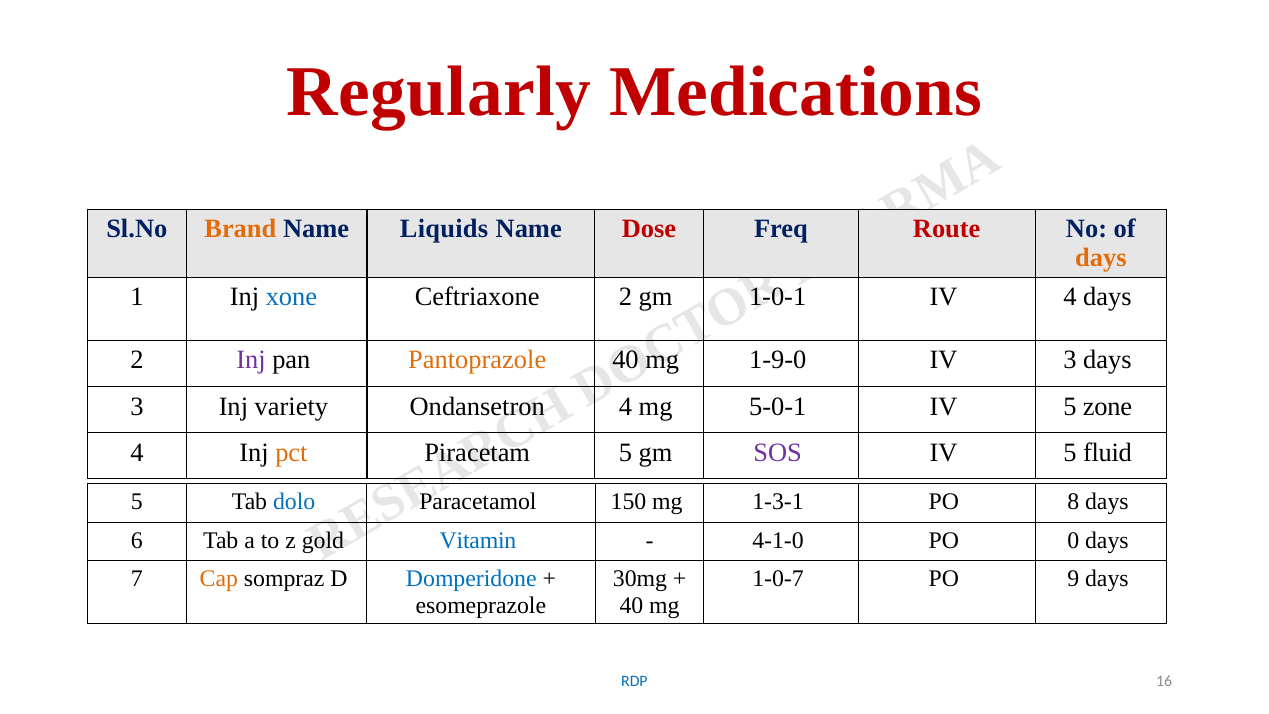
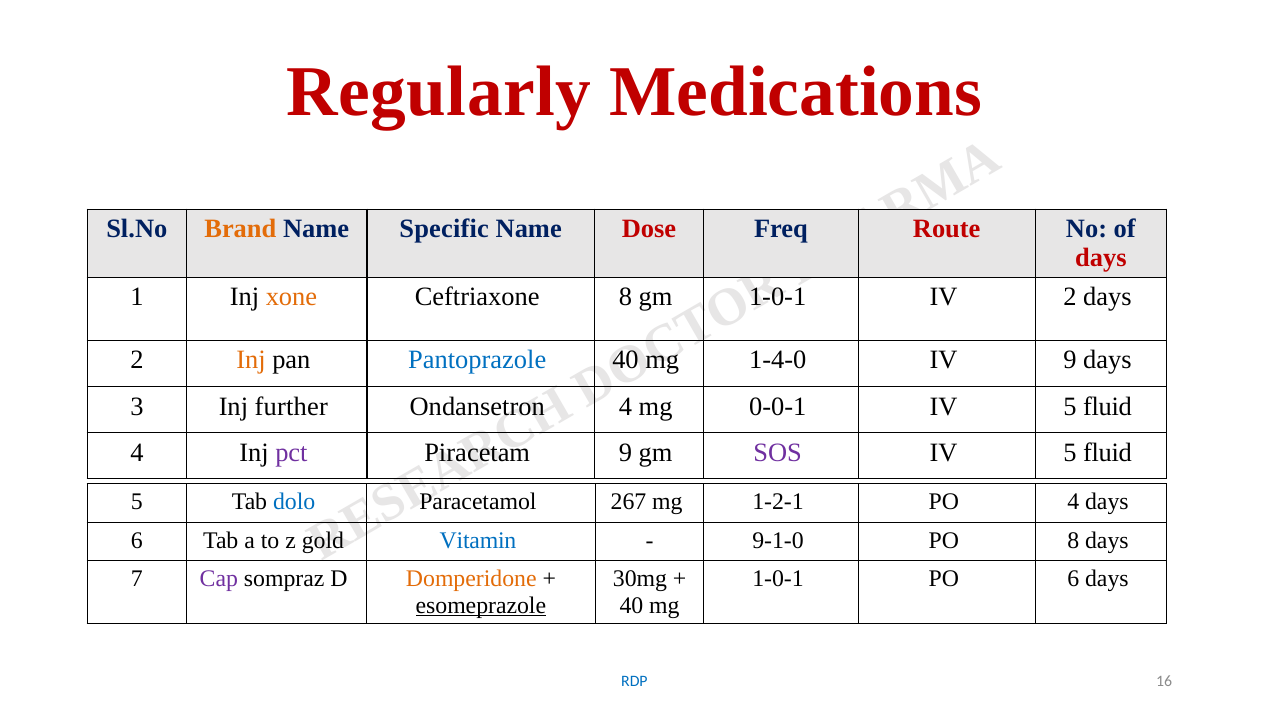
Liquids: Liquids -> Specific (444, 229)
days colour: orange -> red (1101, 258)
xone colour: blue -> orange (291, 297)
Ceftriaxone 2: 2 -> 8 (626, 297)
IV 4: 4 -> 2 (1070, 297)
Inj colour: purple -> orange (251, 360)
Pantoprazole colour: orange -> blue (477, 360)
1-9-0: 1-9-0 -> 1-4-0 (778, 360)
IV 3: 3 -> 9 (1070, 360)
variety: variety -> further (291, 406)
5-0-1: 5-0-1 -> 0-0-1 (778, 406)
zone: zone -> fluid (1108, 406)
pct colour: orange -> purple (291, 452)
5: 5 -> 9 (626, 452)
150: 150 -> 267 (628, 502)
1-3-1: 1-3-1 -> 1-2-1 (778, 502)
PO 8: 8 -> 4 (1073, 502)
4-1-0: 4-1-0 -> 9-1-0 (778, 540)
PO 0: 0 -> 8 (1073, 540)
Cap colour: orange -> purple (219, 579)
Domperidone colour: blue -> orange (471, 579)
1-0-7: 1-0-7 -> 1-0-1 (778, 579)
PO 9: 9 -> 6 (1073, 579)
esomeprazole underline: none -> present (481, 605)
